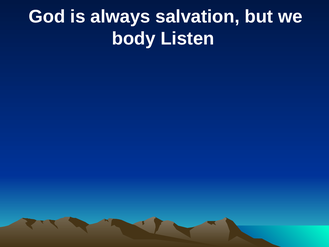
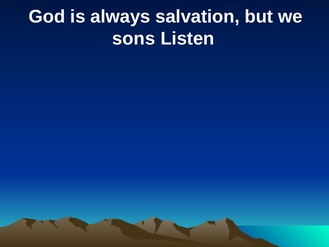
body: body -> sons (134, 39)
